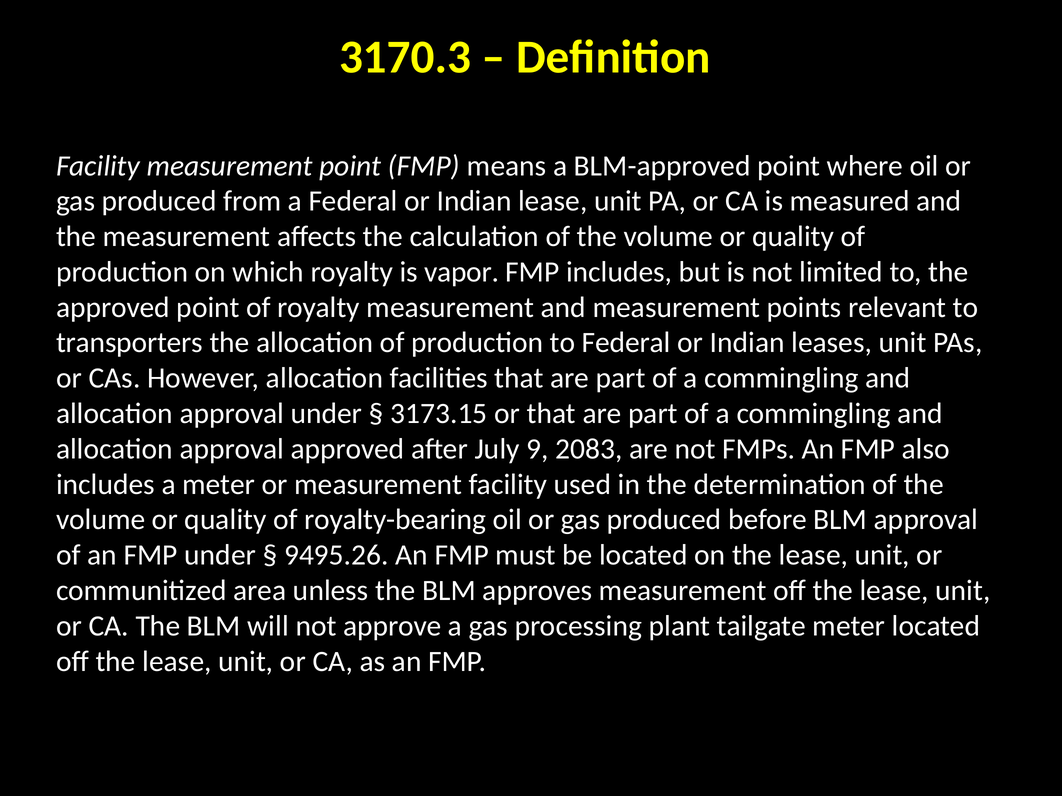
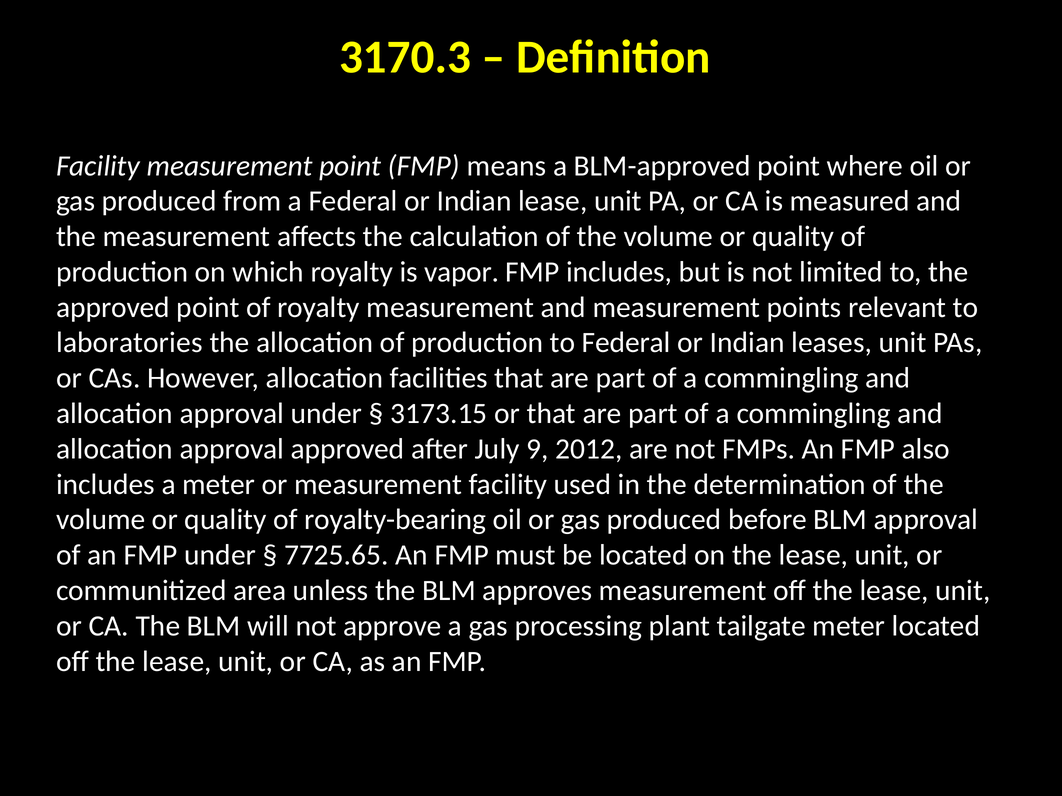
transporters: transporters -> laboratories (129, 343)
2083: 2083 -> 2012 (589, 449)
9495.26: 9495.26 -> 7725.65 (336, 555)
